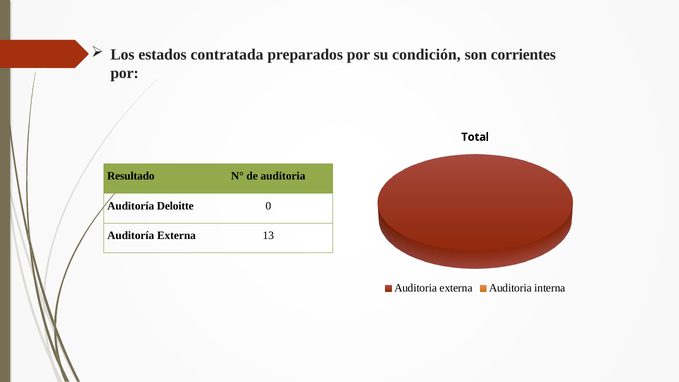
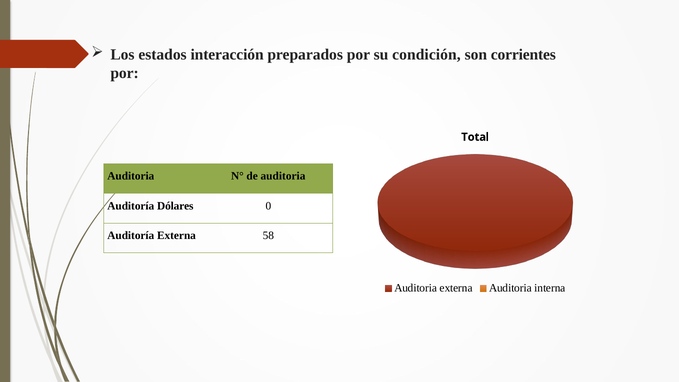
contratada: contratada -> interacción (227, 54)
Resultado: Resultado -> Auditoria (131, 176)
Deloitte: Deloitte -> Dólares (175, 206)
13: 13 -> 58 (268, 236)
